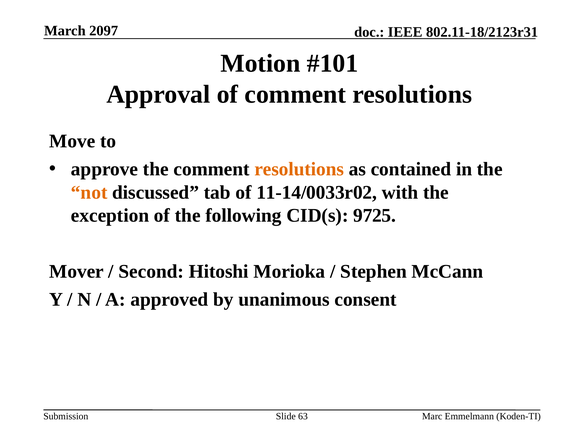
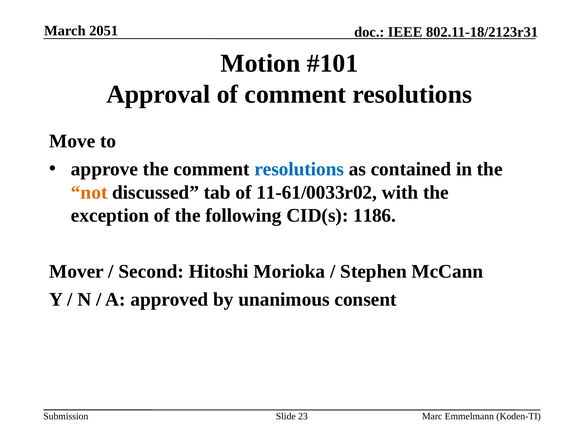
2097: 2097 -> 2051 (104, 31)
resolutions colour: orange -> blue (299, 169)
11-14/0033r02: 11-14/0033r02 -> 11-61/0033r02 (317, 192)
9725: 9725 -> 1186 (375, 216)
63: 63 -> 23 (303, 416)
